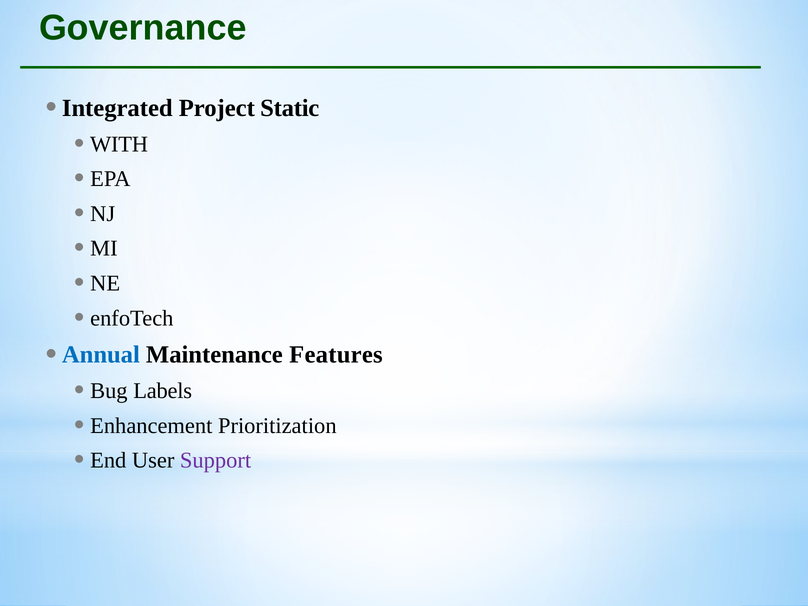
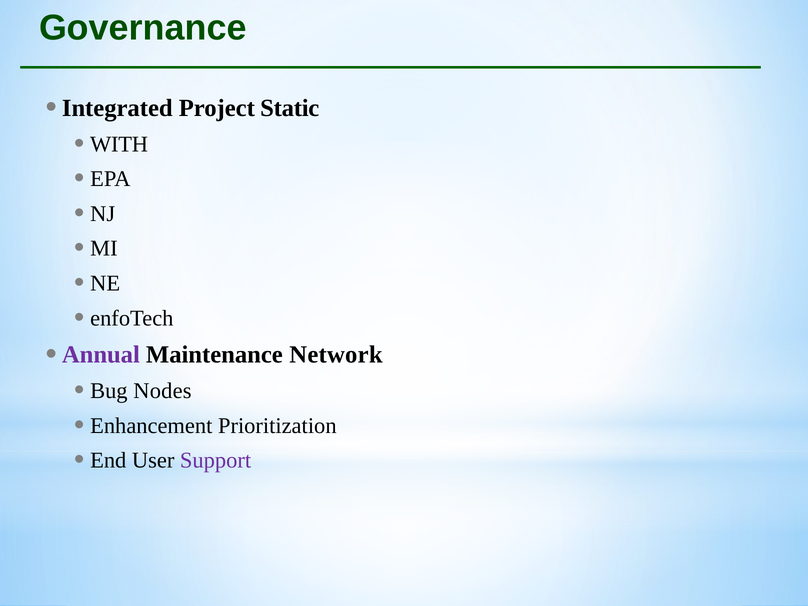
Annual colour: blue -> purple (101, 355)
Features: Features -> Network (336, 355)
Labels: Labels -> Nodes (162, 391)
